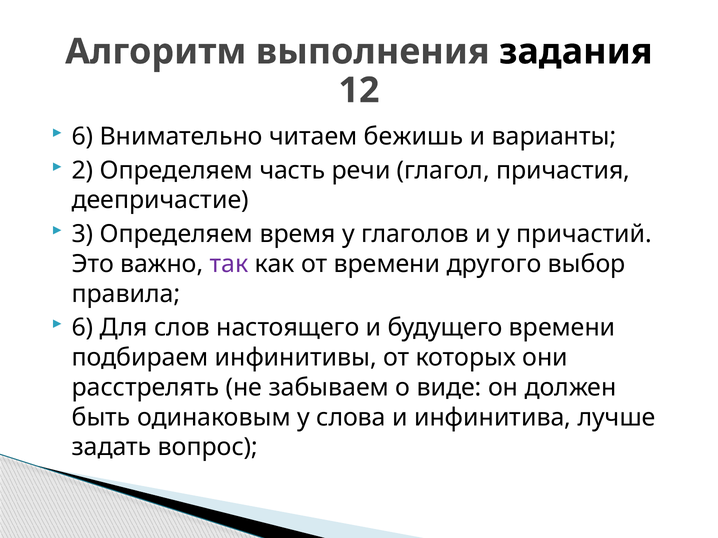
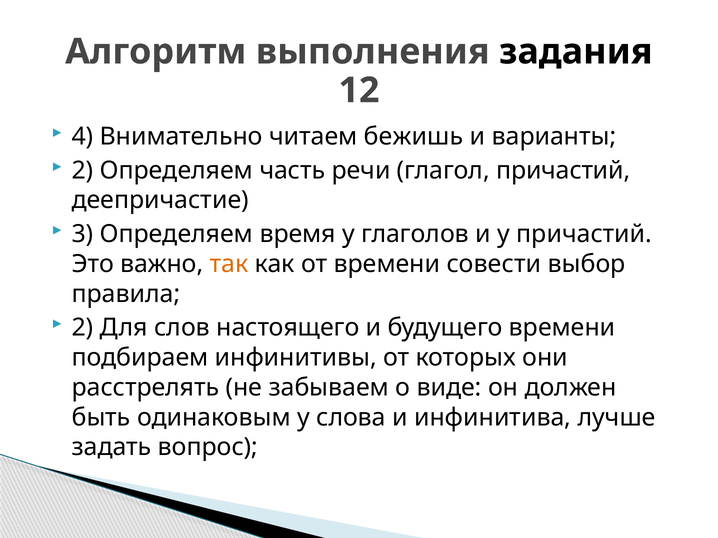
6: 6 -> 4 (83, 137)
глагол причастия: причастия -> причастий (563, 170)
так colour: purple -> orange (229, 264)
другого: другого -> совести (494, 264)
6: 6 -> 2 (83, 328)
